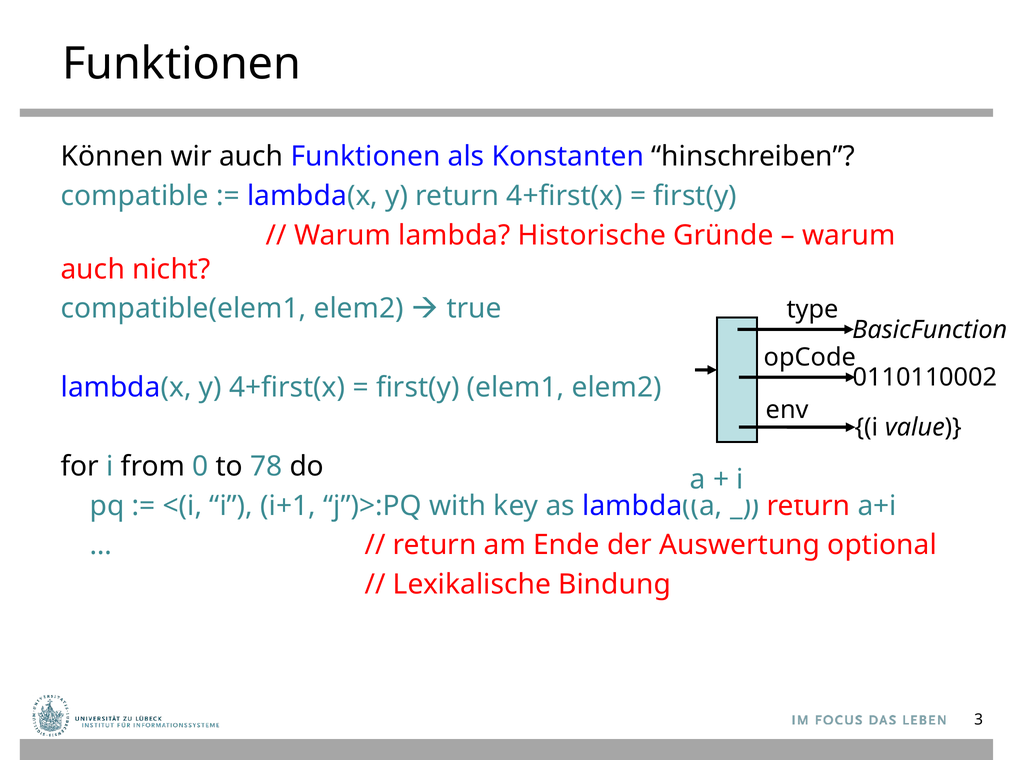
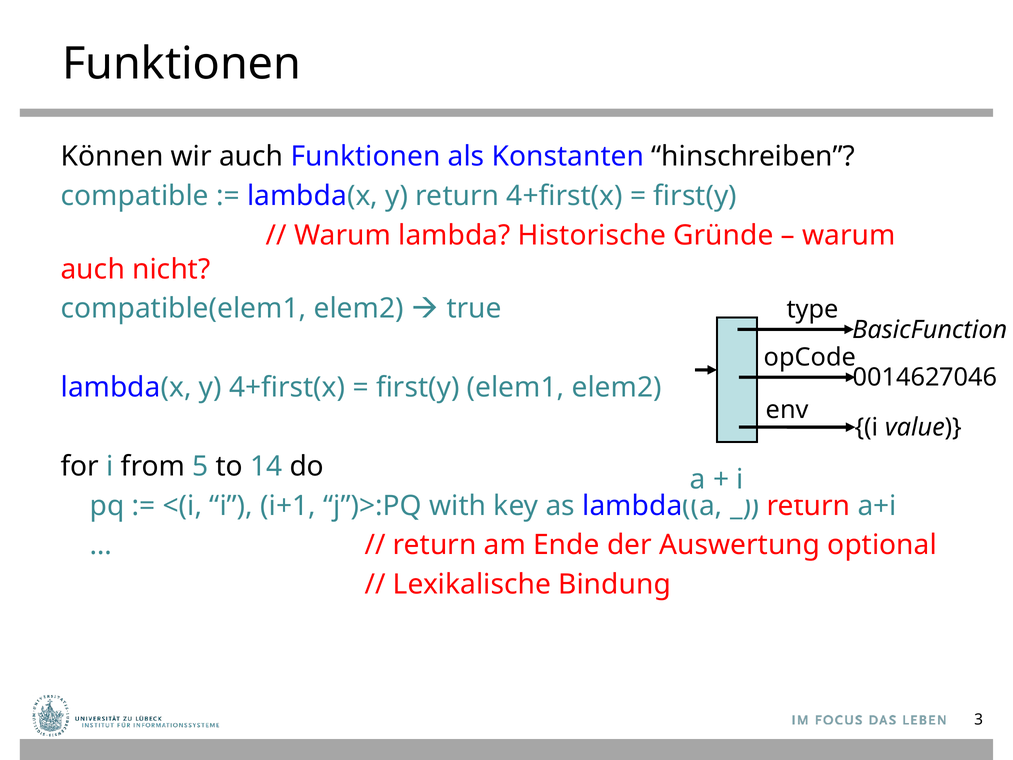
0110110002: 0110110002 -> 0014627046 (925, 377)
0: 0 -> 5 (200, 466)
78: 78 -> 14 (266, 466)
